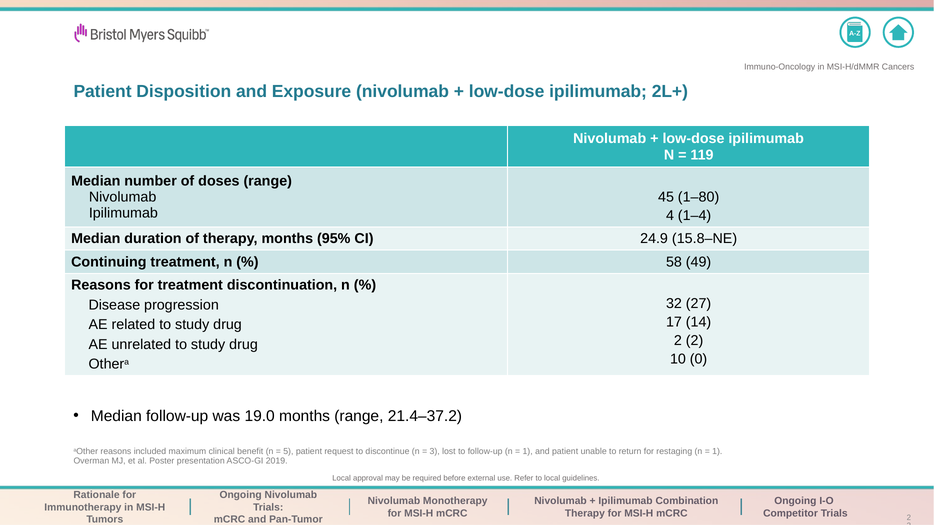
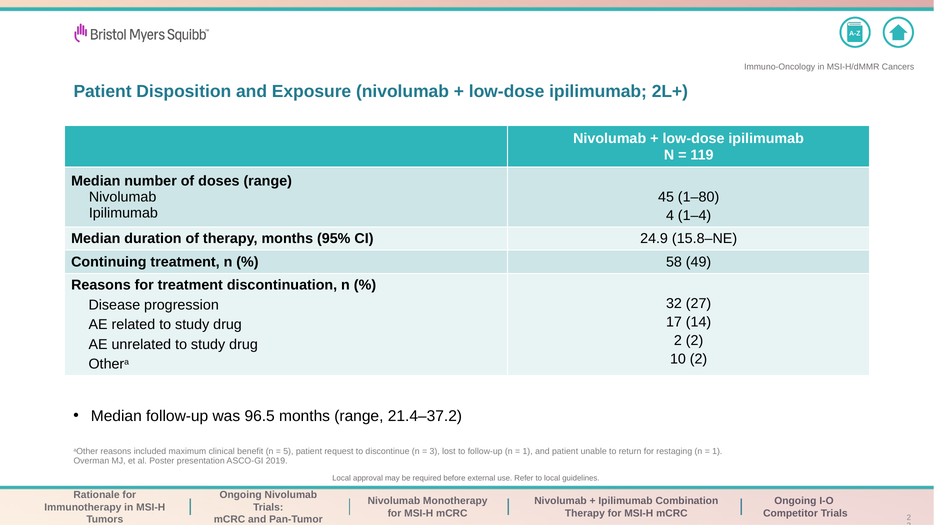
10 0: 0 -> 2 (699, 359)
19.0: 19.0 -> 96.5 (260, 416)
